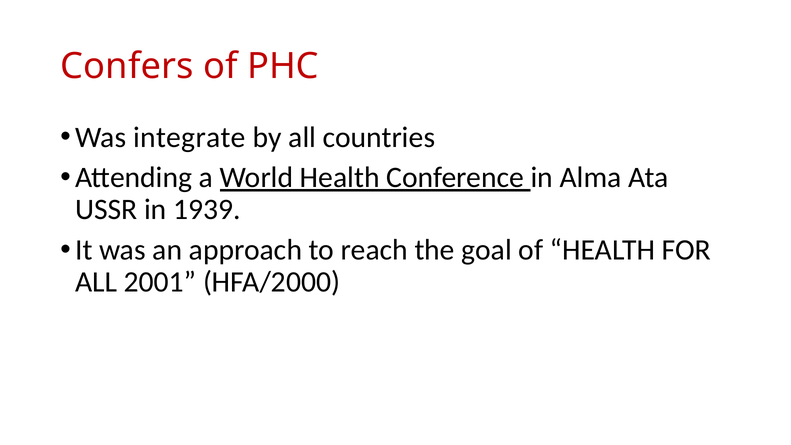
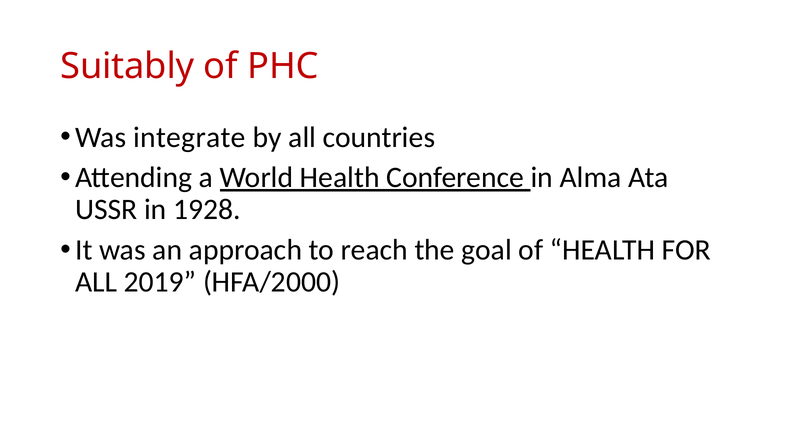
Confers: Confers -> Suitably (127, 66)
1939: 1939 -> 1928 (207, 210)
2001: 2001 -> 2019 (160, 282)
